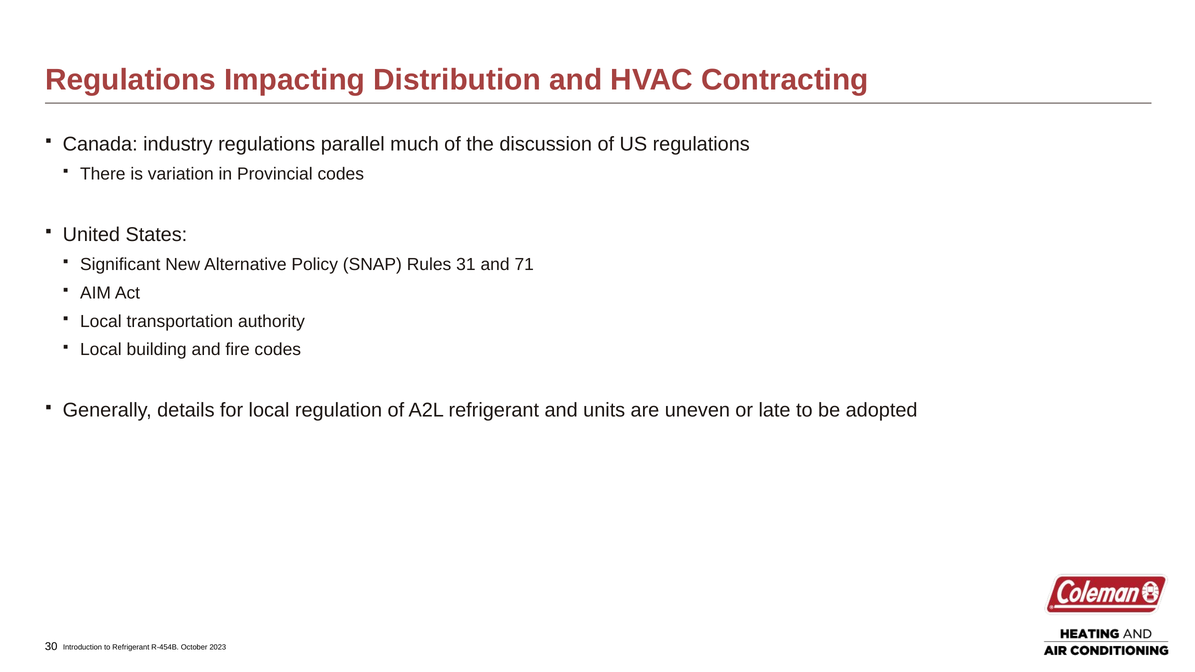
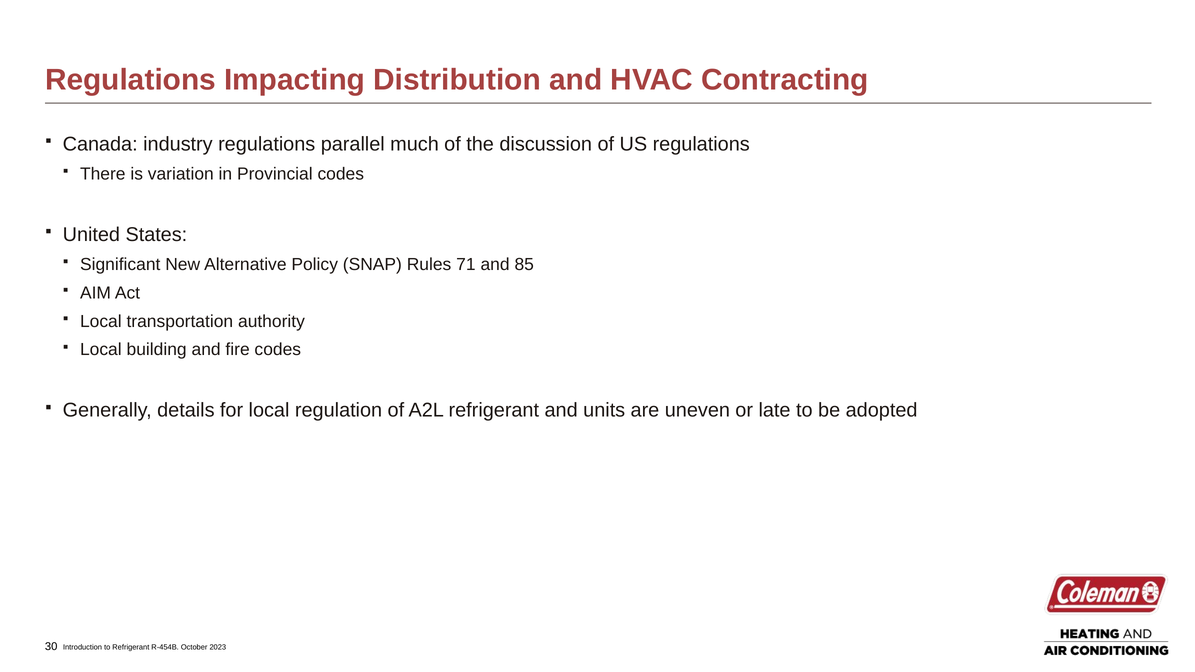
31: 31 -> 71 (466, 265)
71: 71 -> 85 (524, 265)
